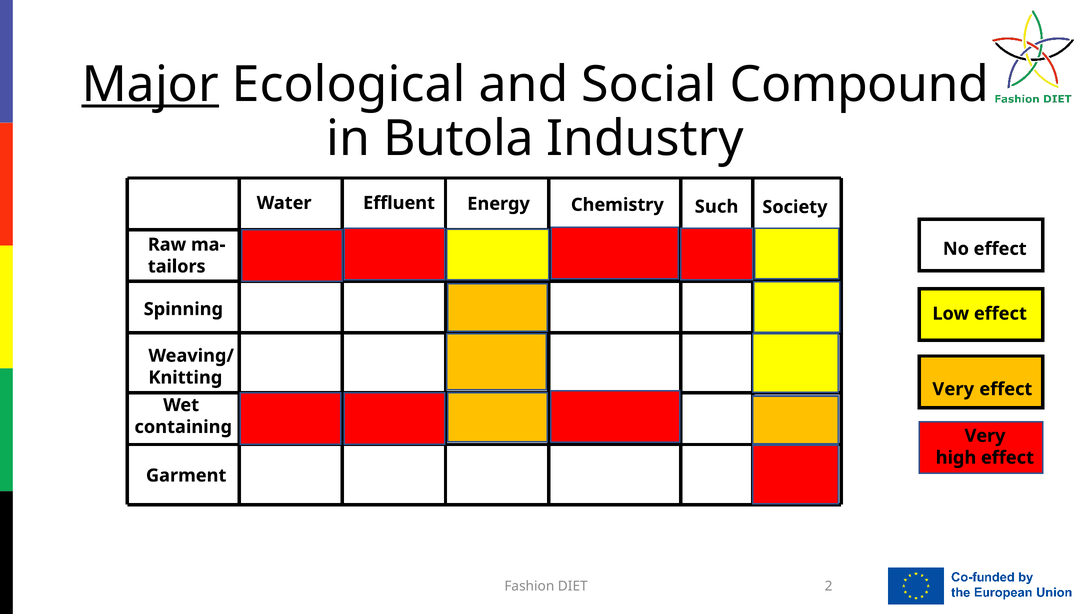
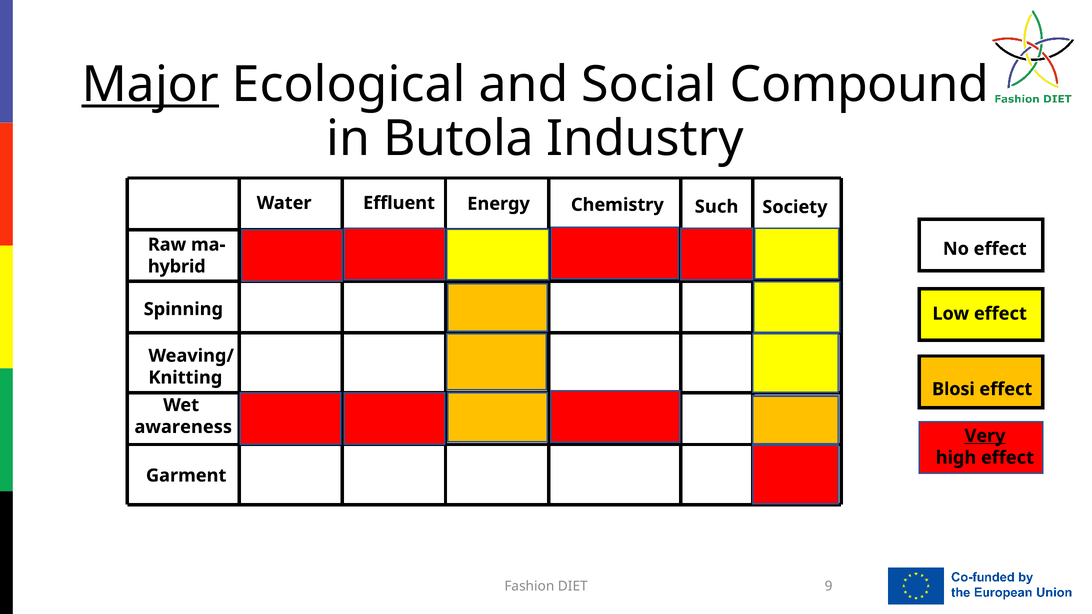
tailors: tailors -> hybrid (177, 267)
Very: Very -> Blosi (953, 389)
containing: containing -> awareness (183, 427)
Very underline: none -> present (985, 436)
2: 2 -> 9 (829, 586)
